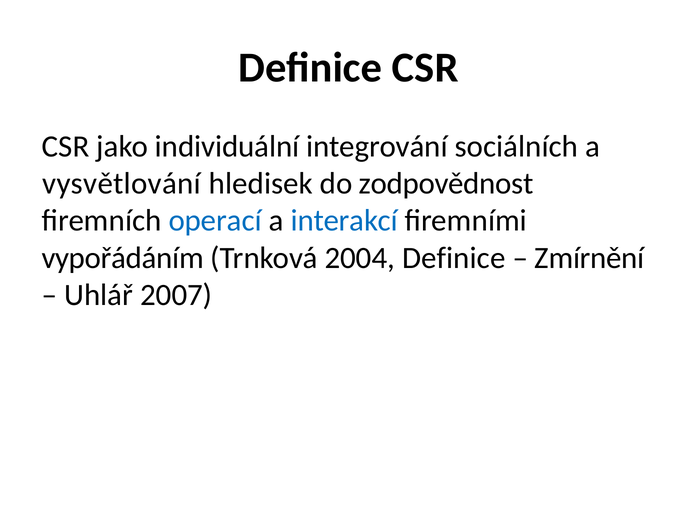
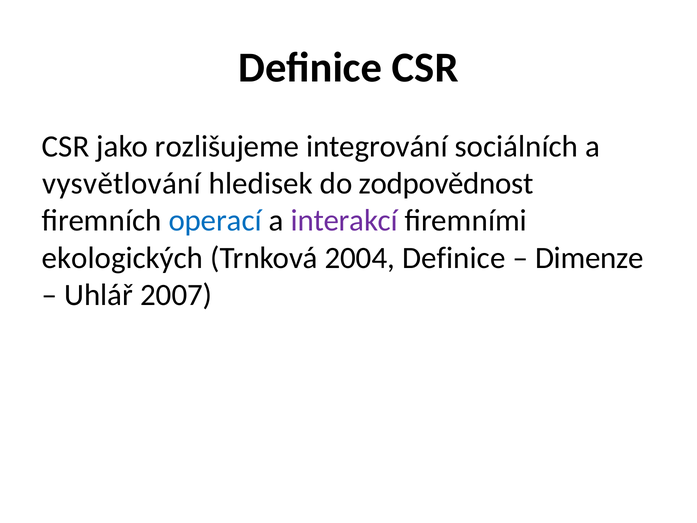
individuální: individuální -> rozlišujeme (227, 146)
interakcí colour: blue -> purple (344, 221)
vypořádáním: vypořádáním -> ekologických (122, 258)
Zmírnění: Zmírnění -> Dimenze (589, 258)
